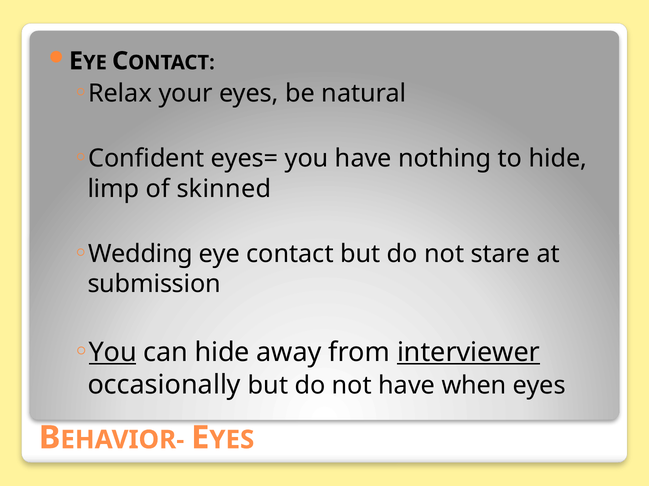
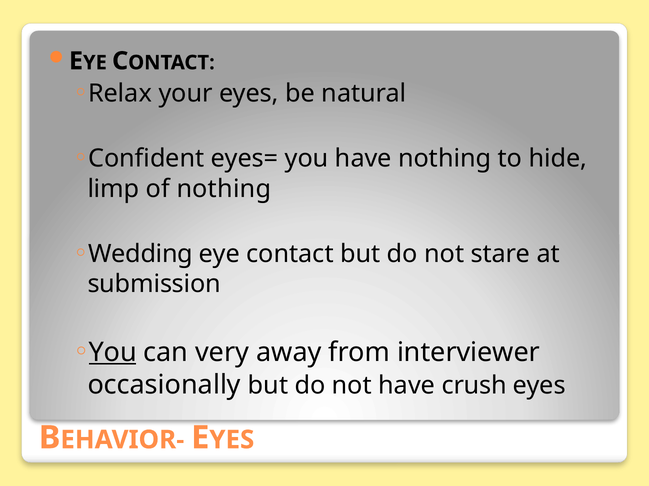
of skinned: skinned -> nothing (224, 189)
can hide: hide -> very (222, 353)
interviewer underline: present -> none (468, 353)
when: when -> crush (474, 386)
